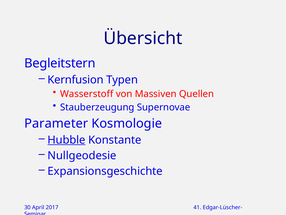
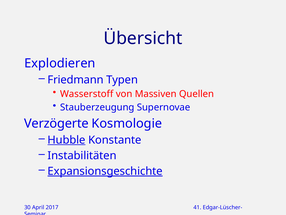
Begleitstern: Begleitstern -> Explodieren (60, 63)
Kernfusion: Kernfusion -> Friedmann (76, 80)
Parameter: Parameter -> Verzögerte (56, 123)
Nullgeodesie: Nullgeodesie -> Instabilitäten (82, 155)
Expansionsgeschichte underline: none -> present (105, 171)
